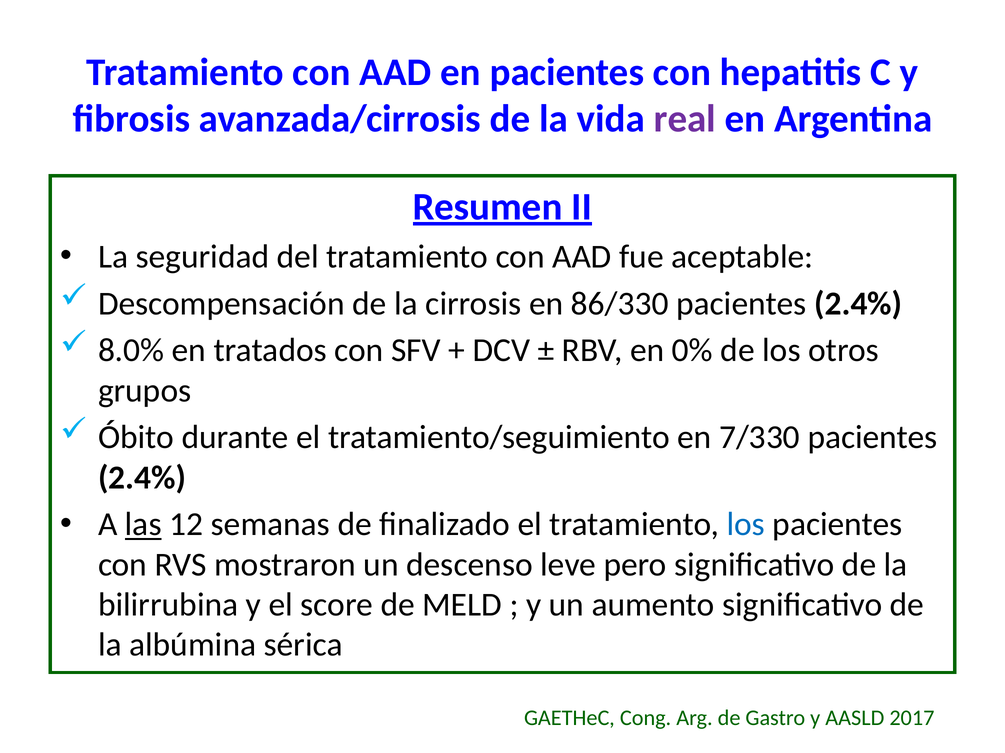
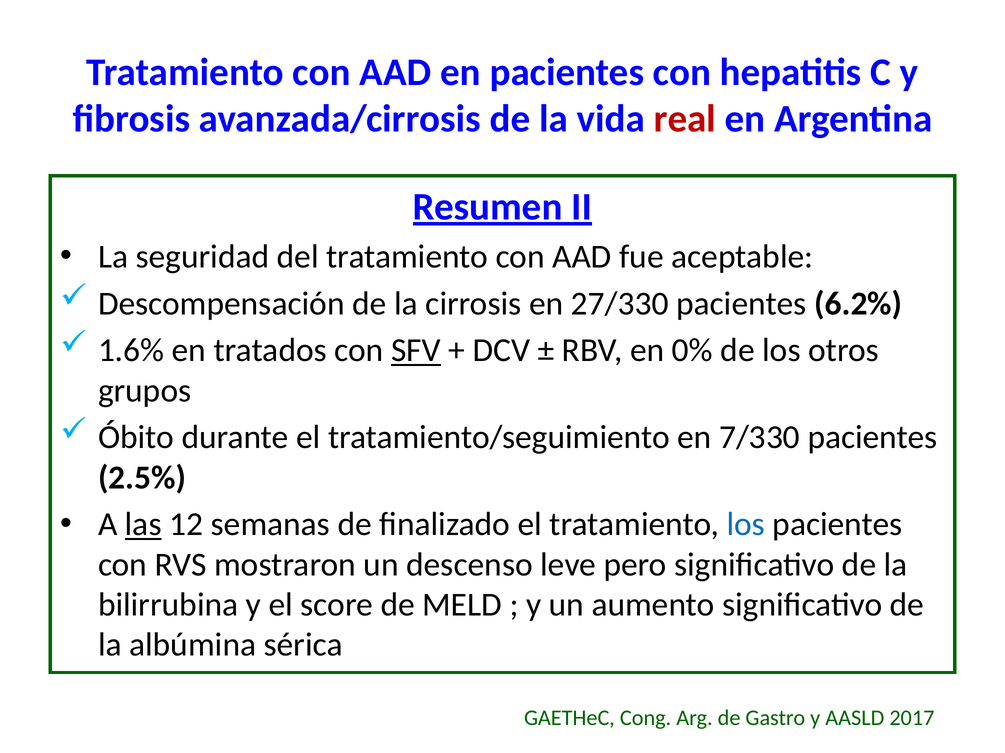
real colour: purple -> red (685, 119)
86/330: 86/330 -> 27/330 (620, 304)
2.4%: 2.4% -> 6.2% (858, 304)
8.0%: 8.0% -> 1.6% (131, 351)
SFV underline: none -> present (416, 351)
2.4%: 2.4% -> 2.5% (142, 478)
